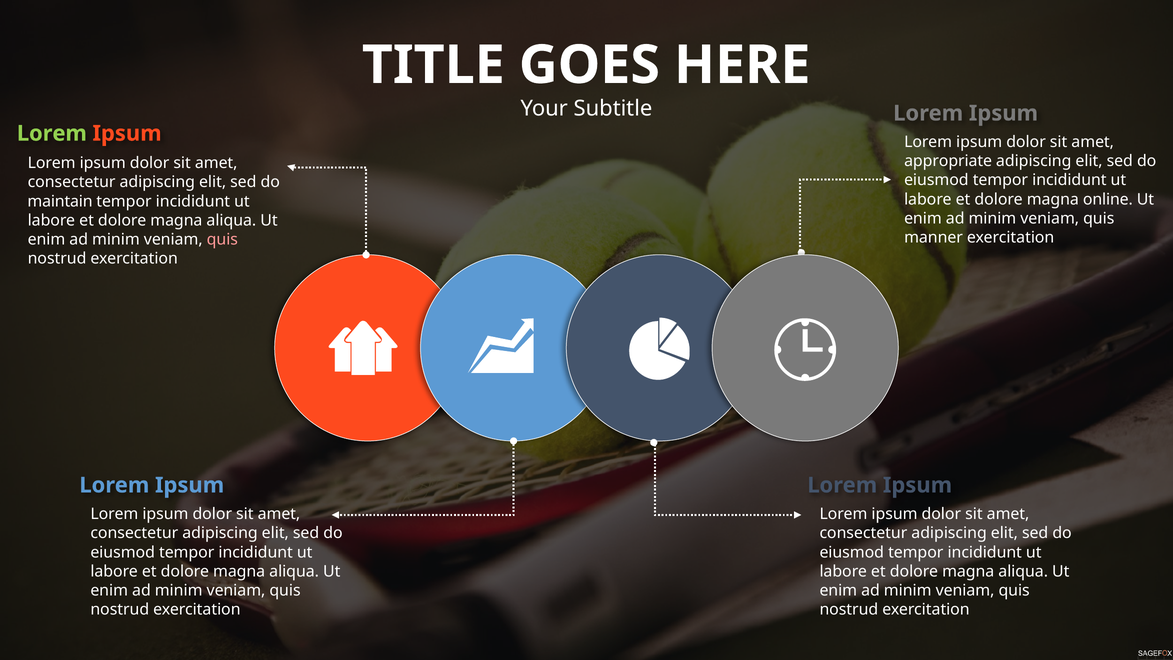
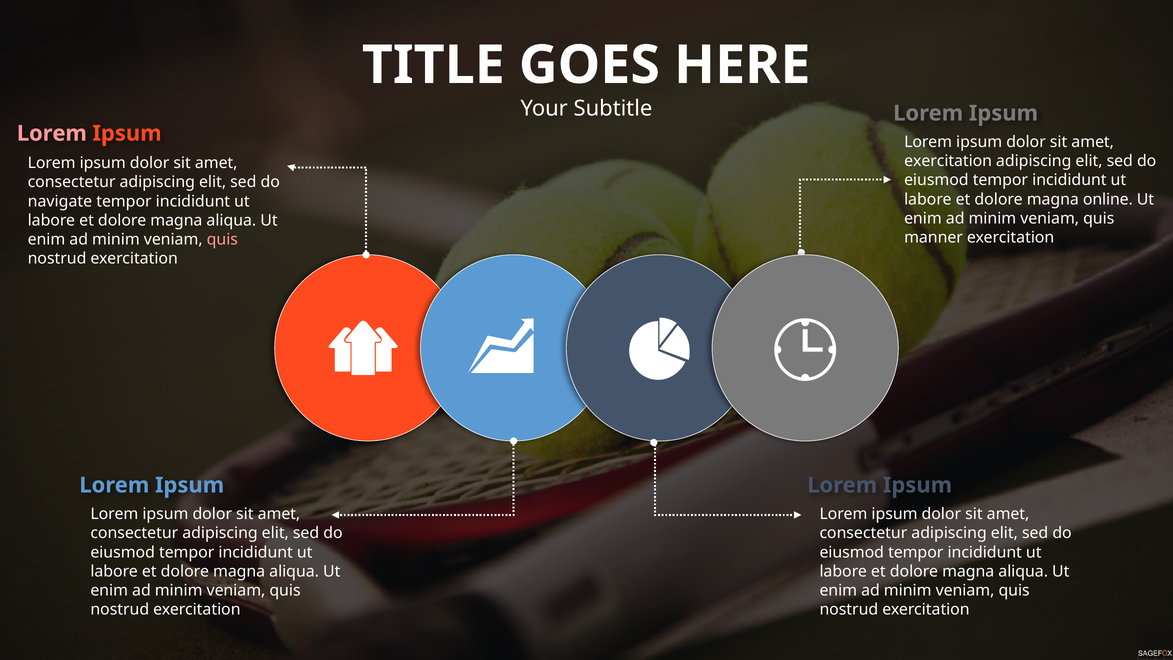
Lorem colour: light green -> pink (52, 133)
appropriate: appropriate -> exercitation (948, 161)
maintain: maintain -> navigate (60, 201)
